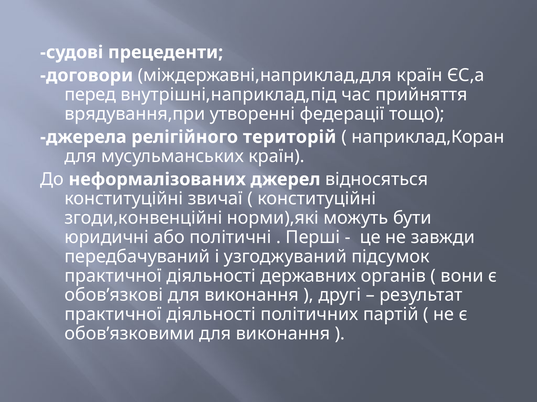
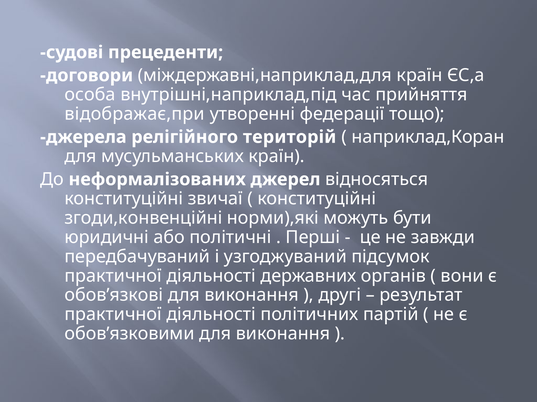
перед: перед -> особа (90, 95)
врядування,при: врядування,при -> відображає,при (135, 114)
